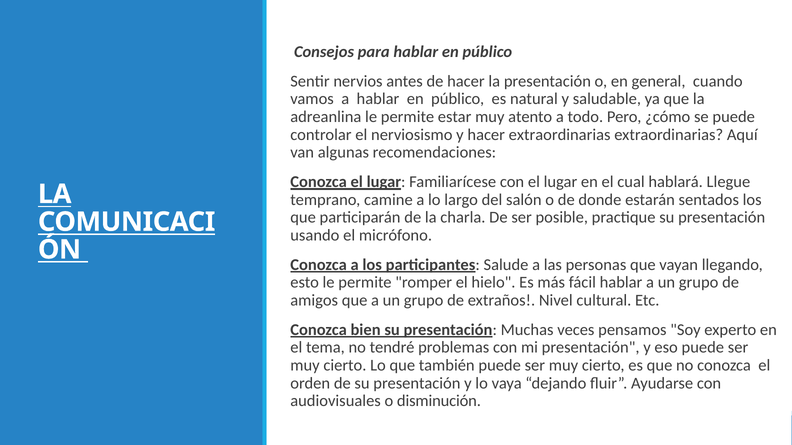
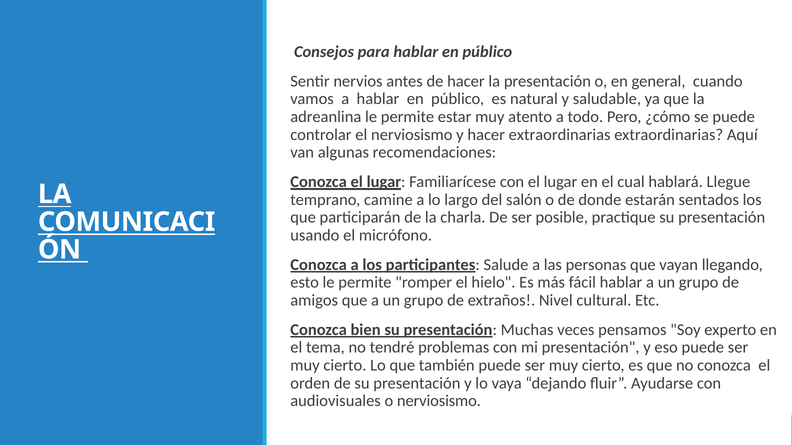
o disminución: disminución -> nerviosismo (439, 401)
